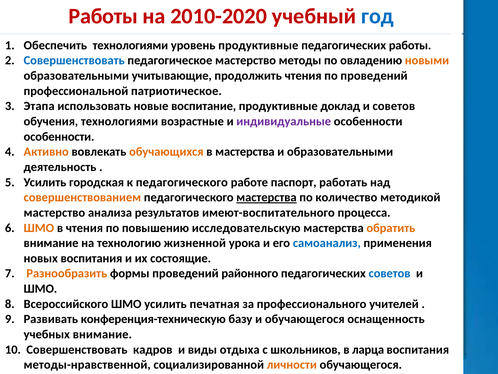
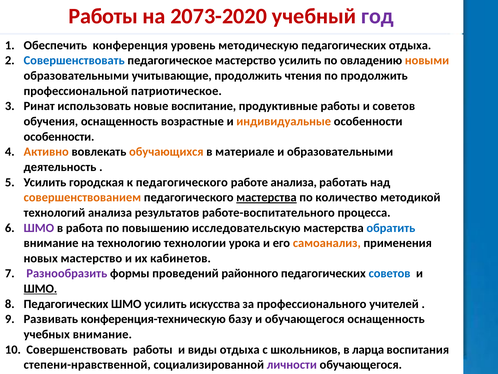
2010-2020: 2010-2020 -> 2073-2020 (219, 16)
год colour: blue -> purple (378, 16)
Обеспечить технологиями: технологиями -> конференция (130, 45)
уровень продуктивные: продуктивные -> методическую (258, 45)
педагогических работы: работы -> отдыха (410, 45)
мастерство методы: методы -> усилить (300, 60)
по проведений: проведений -> продолжить (374, 76)
Этапа: Этапа -> Ринат (39, 106)
продуктивные доклад: доклад -> работы (340, 106)
обучения технологиями: технологиями -> оснащенность (120, 121)
индивидуальные colour: purple -> orange (284, 121)
в мастерства: мастерства -> материале (245, 152)
работе паспорт: паспорт -> анализа (294, 182)
мастерство: мастерство -> технологий (54, 212)
имеют-воспитательного: имеют-воспитательного -> работе-воспитательного (268, 212)
ШМО colour: orange -> purple (39, 228)
в чтения: чтения -> работа (84, 228)
обратить colour: orange -> blue (391, 228)
жизненной: жизненной -> технологии (195, 243)
самоанализ colour: blue -> orange (327, 243)
новых воспитания: воспитания -> мастерство (91, 258)
состоящие: состоящие -> кабинетов (181, 258)
Разнообразить colour: orange -> purple (67, 273)
ШМО underline: none -> present (40, 288)
Всероссийского: Всероссийского -> Педагогических (66, 304)
печатная: печатная -> искусства (215, 304)
Совершенствовать кадров: кадров -> работы (153, 349)
методы-нравственной: методы-нравственной -> степени-нравственной (87, 364)
личности colour: orange -> purple (292, 364)
